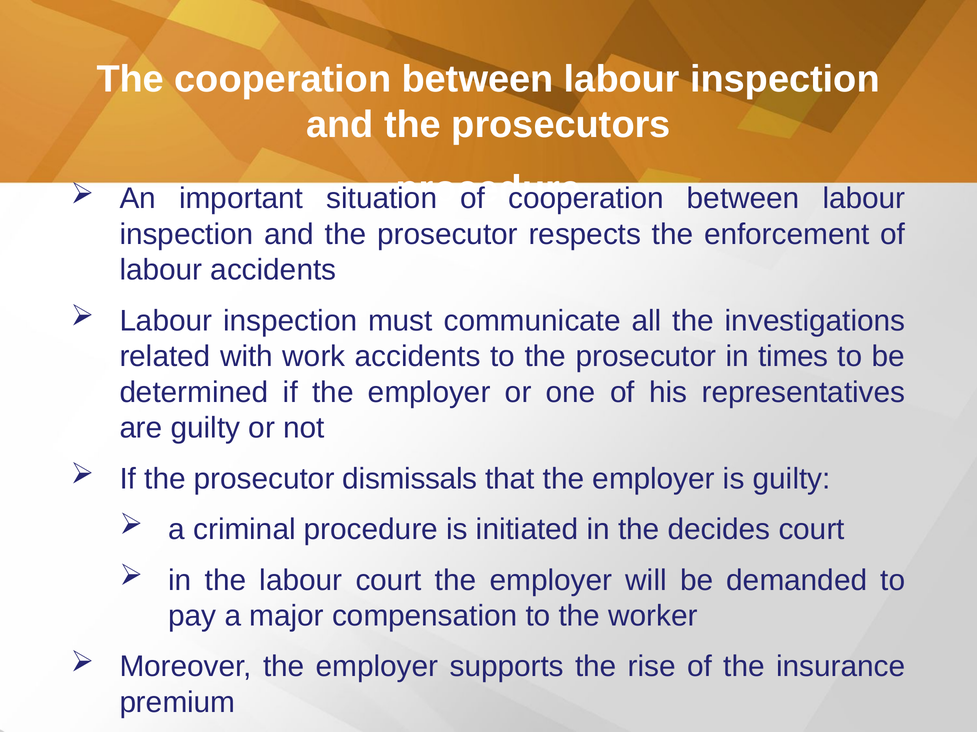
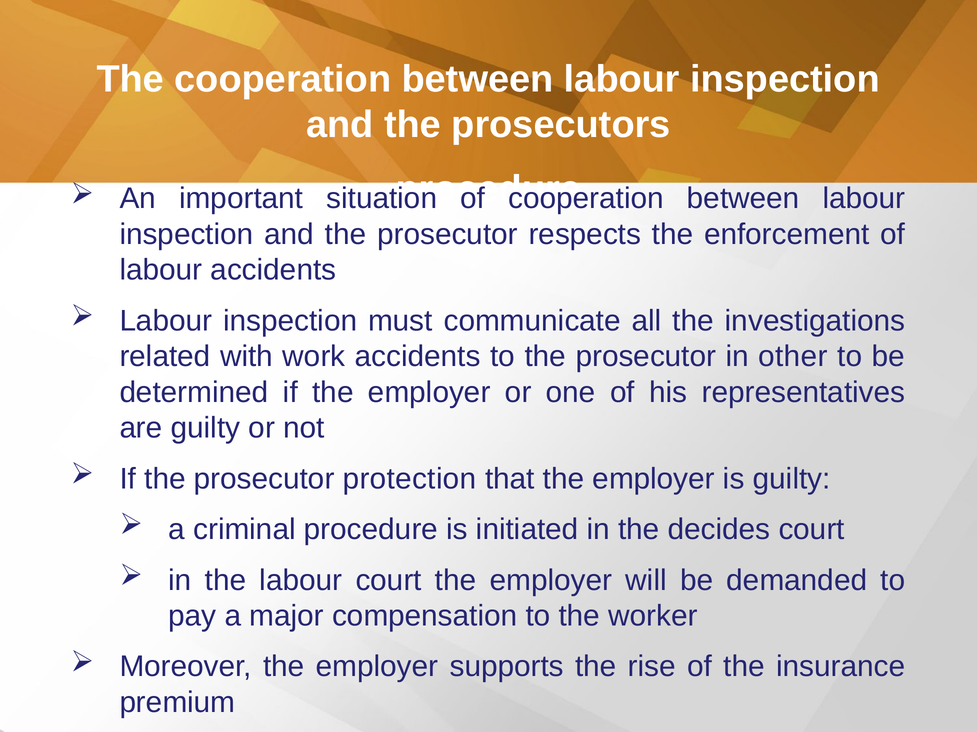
times: times -> other (793, 357)
dismissals: dismissals -> protection (410, 479)
